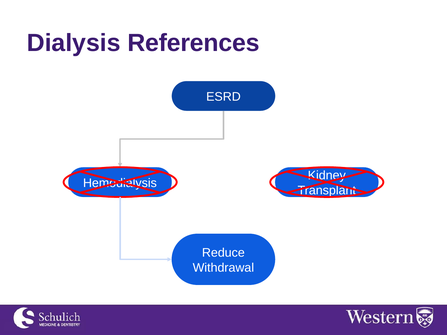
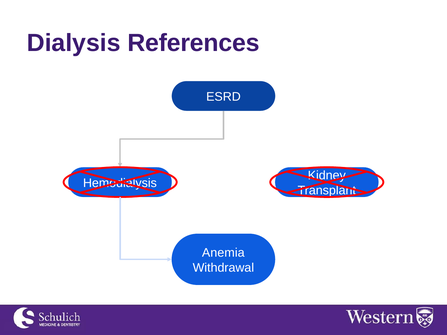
Reduce: Reduce -> Anemia (223, 253)
